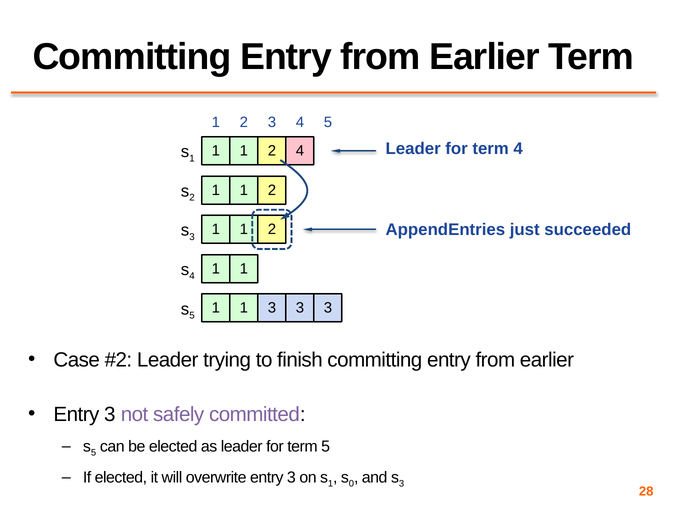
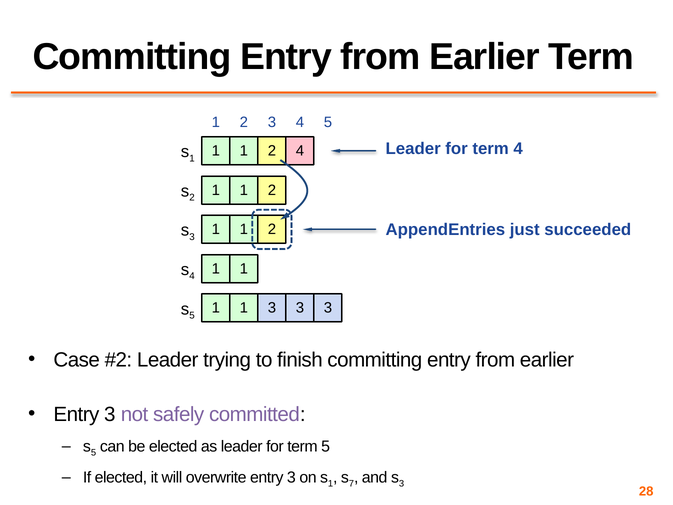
0: 0 -> 7 (351, 483)
